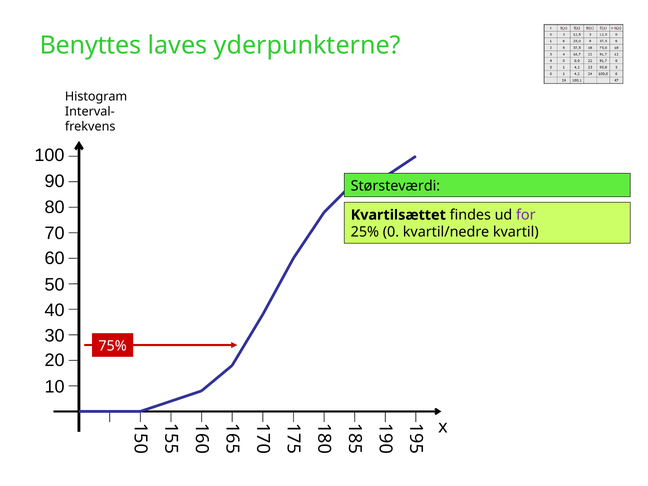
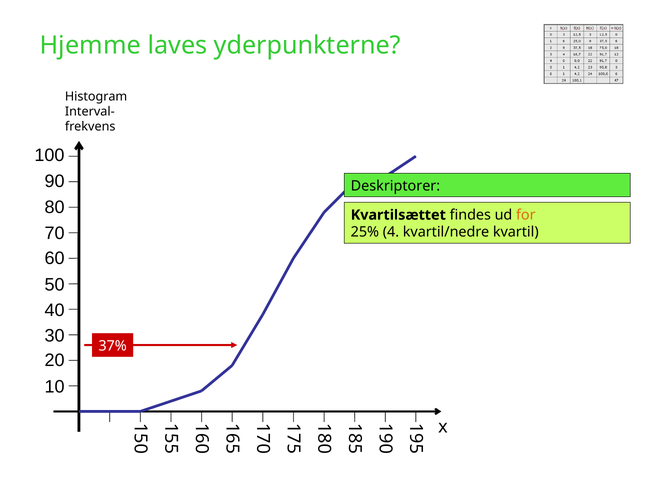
Benyttes: Benyttes -> Hjemme (90, 45)
Størsteværdi: Størsteværdi -> Deskriptorer (395, 186)
for colour: purple -> orange (526, 215)
25% 0: 0 -> 4 (391, 232)
75%: 75% -> 37% (113, 346)
